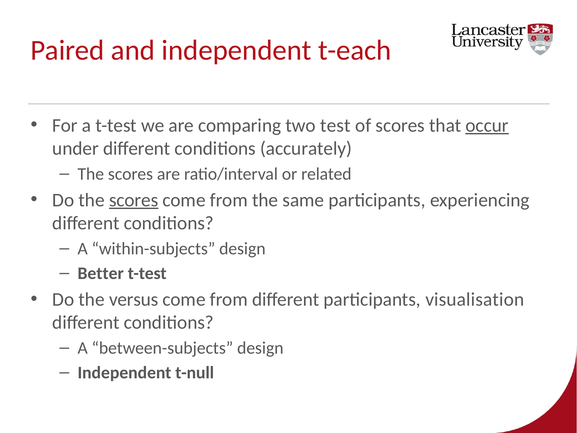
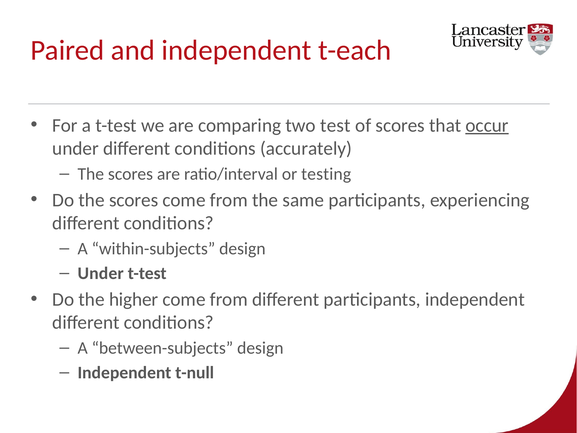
related: related -> testing (326, 174)
scores underline: present -> none (134, 200)
Better: Better -> Under (101, 273)
versus: versus -> higher (134, 299)
participants visualisation: visualisation -> independent (475, 299)
